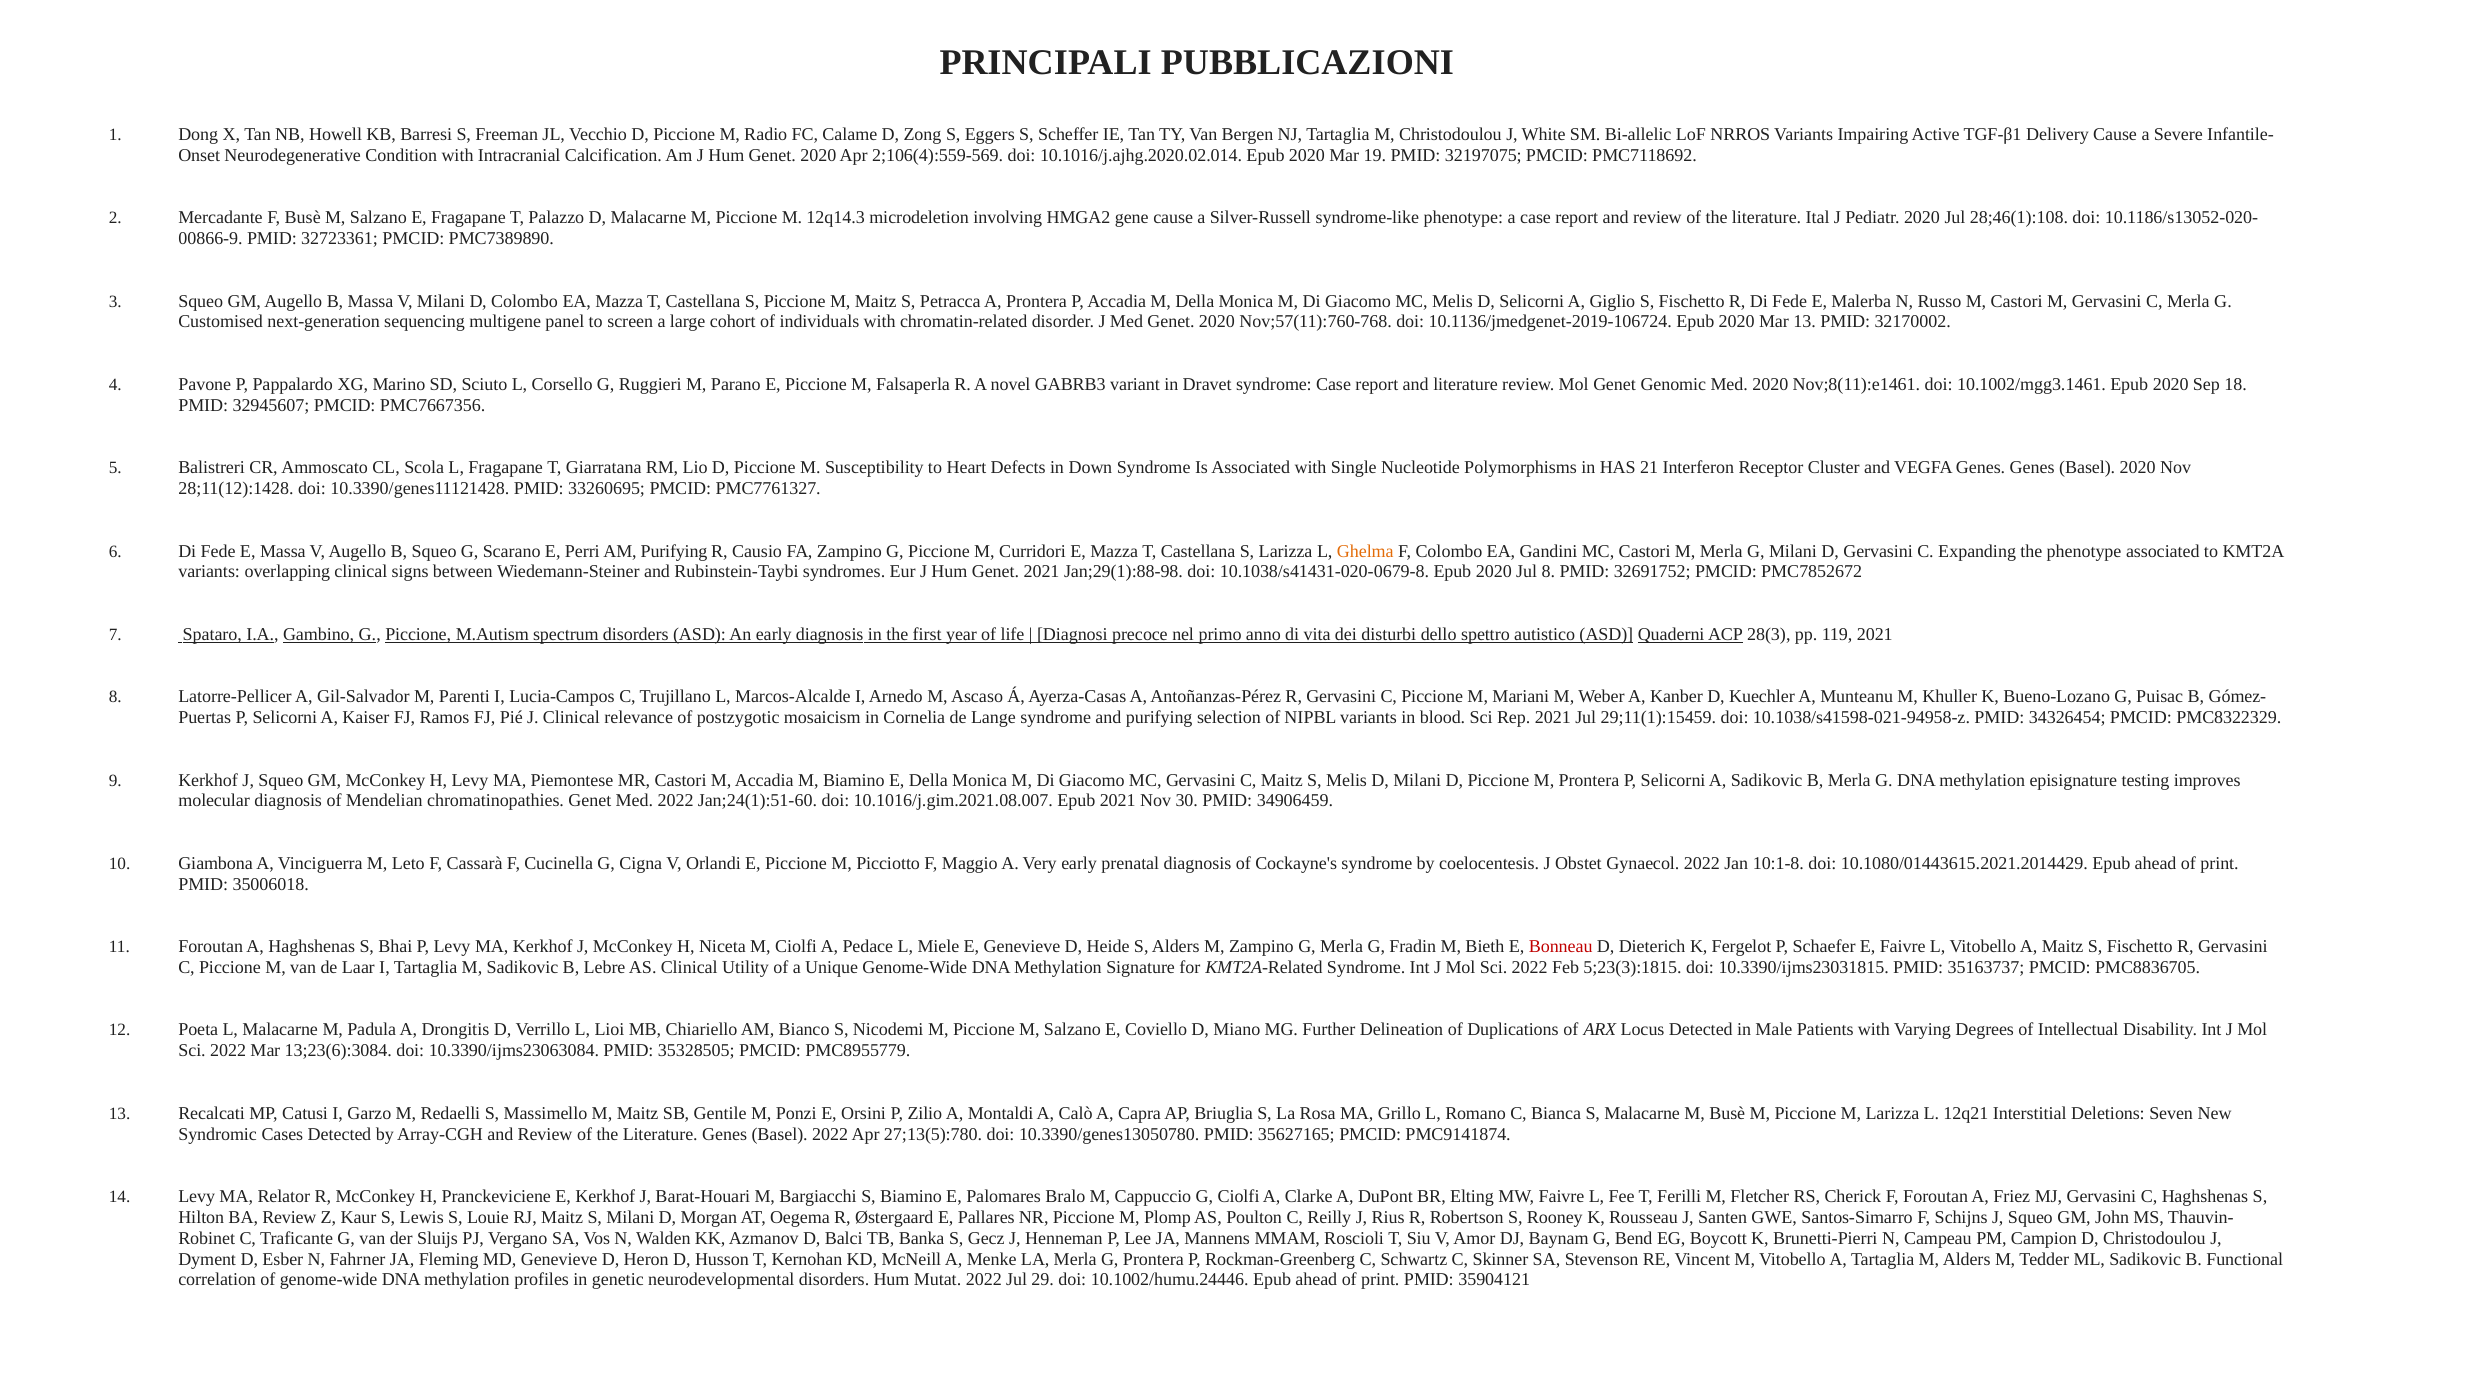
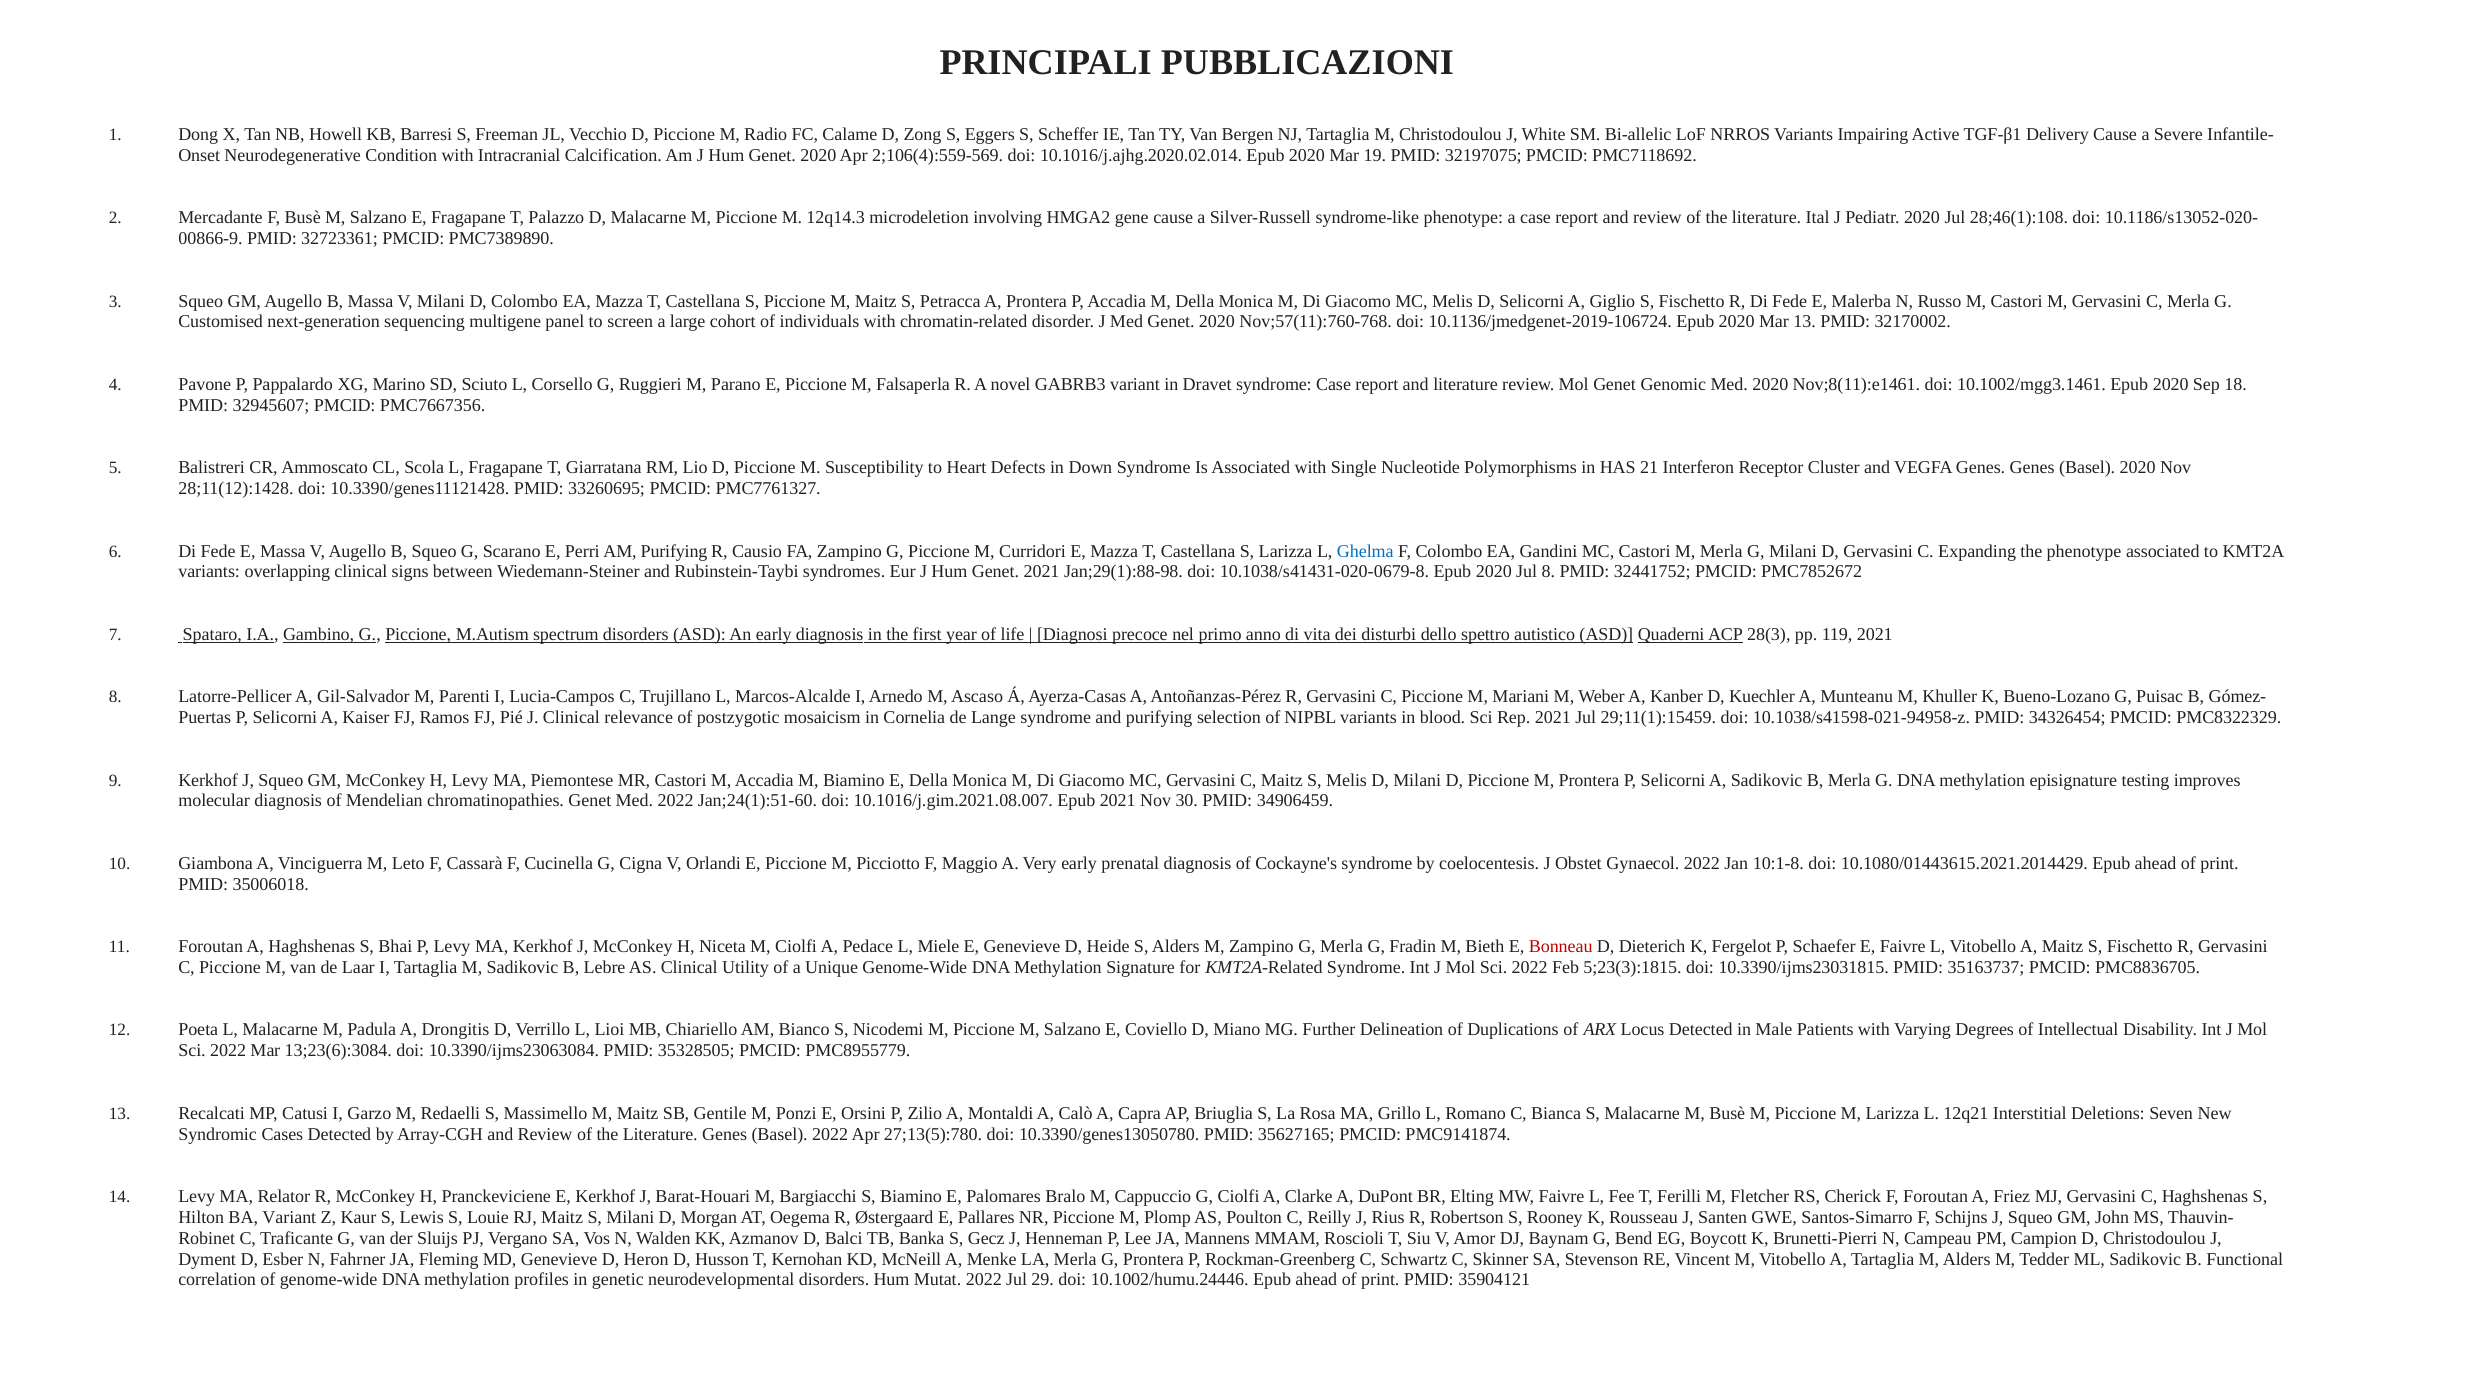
Ghelma colour: orange -> blue (1365, 551)
32691752: 32691752 -> 32441752 (1652, 572)
BA Review: Review -> Variant (289, 1217)
